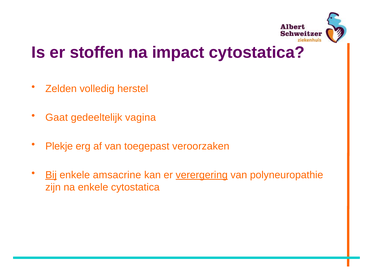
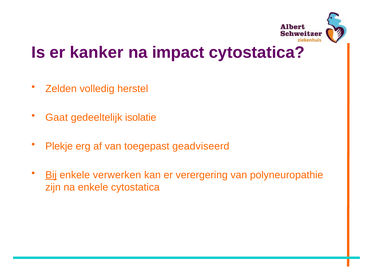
stoffen: stoffen -> kanker (97, 52)
vagina: vagina -> isolatie (141, 118)
veroorzaken: veroorzaken -> geadviseerd (201, 146)
amsacrine: amsacrine -> verwerken (117, 175)
verergering underline: present -> none (202, 175)
